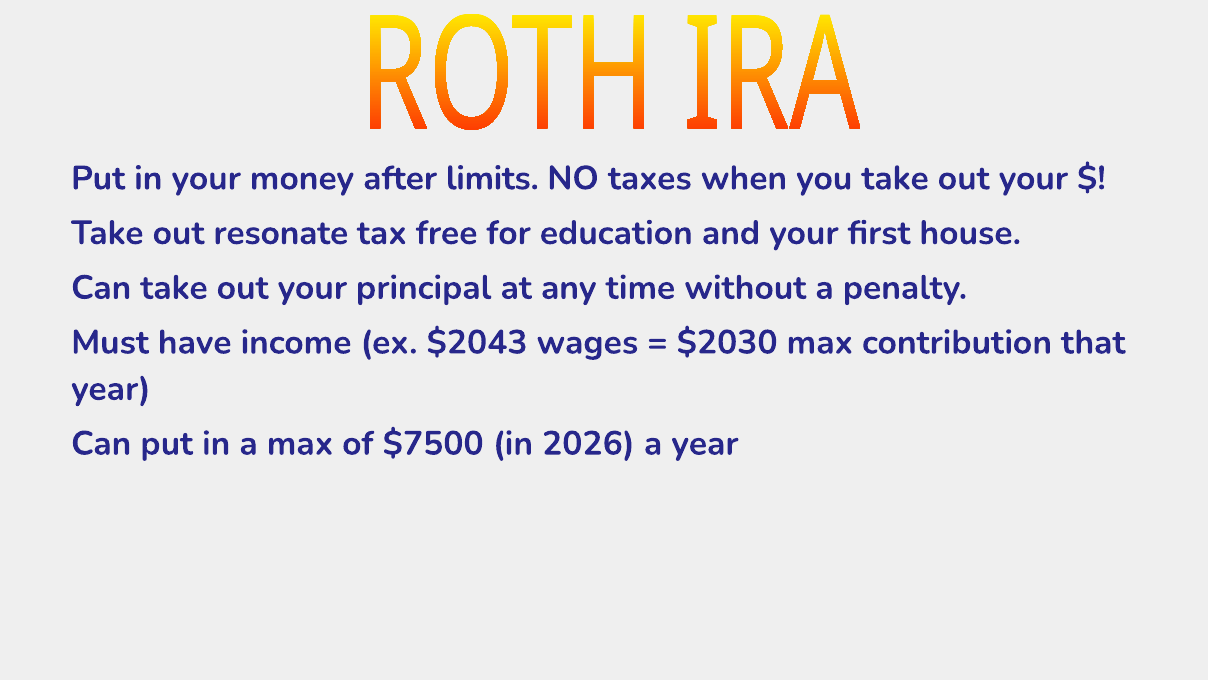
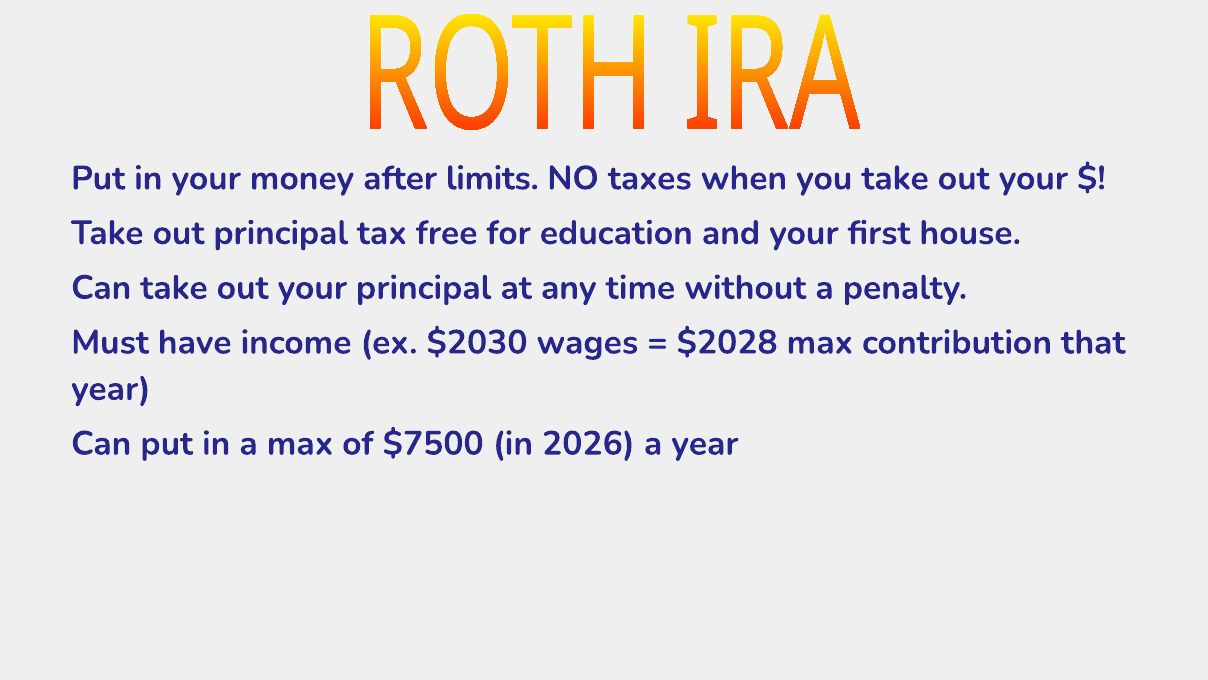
out resonate: resonate -> principal (281, 233)
$2043: $2043 -> $2030 (477, 342)
$2030: $2030 -> $2028 (727, 342)
